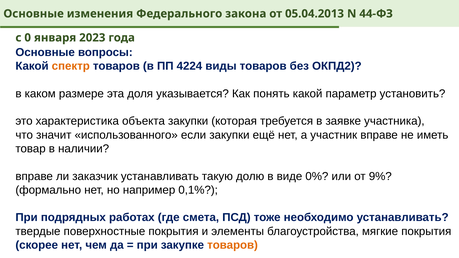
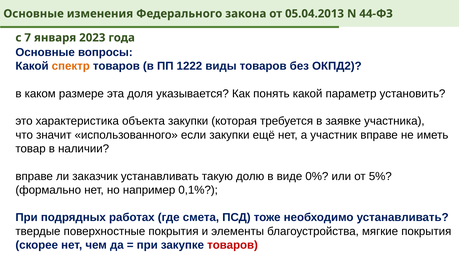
0: 0 -> 7 (28, 38)
4224: 4224 -> 1222 (189, 66)
9%: 9% -> 5% (380, 176)
товаров colour: orange -> red (233, 245)
